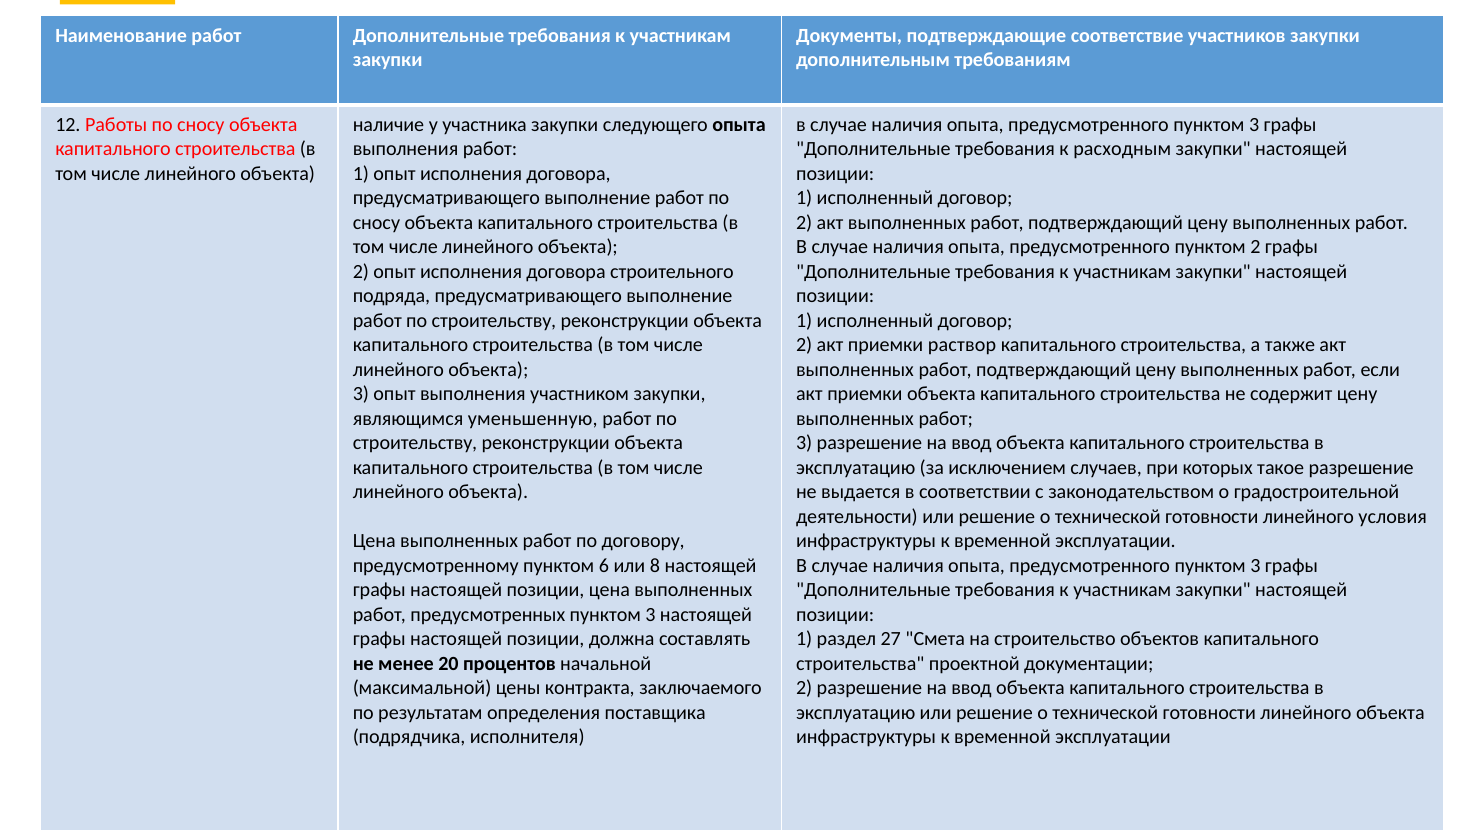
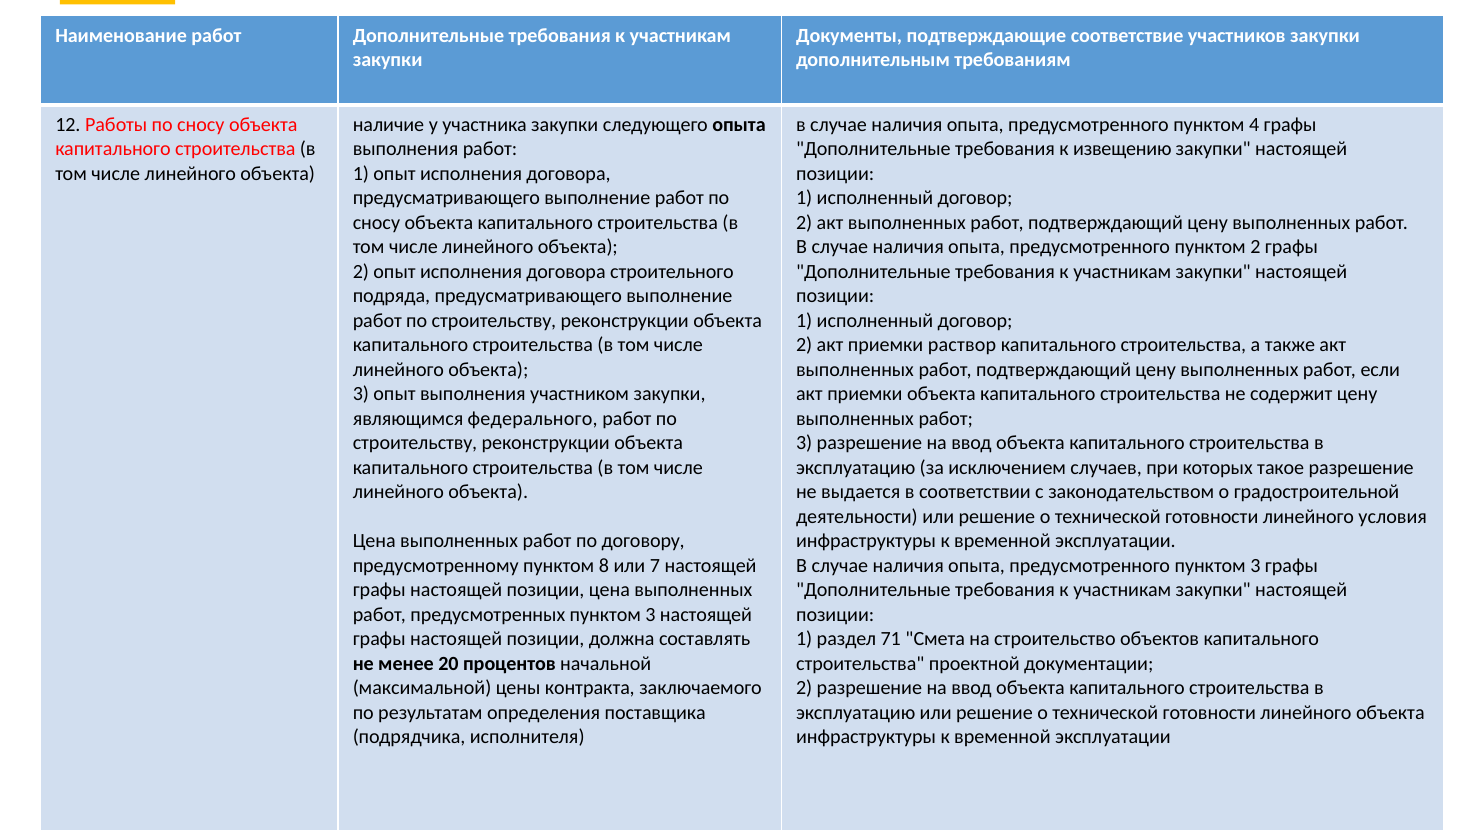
3: 3 -> 4 (1254, 125)
расходным: расходным -> извещению (1122, 149)
уменьшенную: уменьшенную -> федерального (533, 419)
6: 6 -> 8 (604, 566)
8: 8 -> 7 (655, 566)
27: 27 -> 71 (891, 639)
